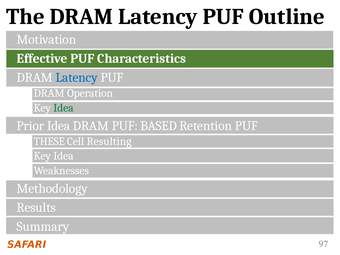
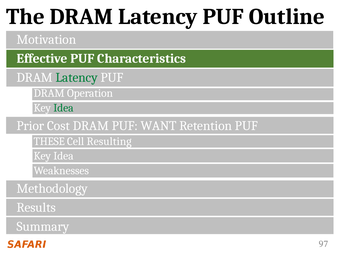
Latency colour: blue -> green (77, 78)
Prior Idea: Idea -> Cost (58, 126)
BASED: BASED -> WANT (159, 126)
